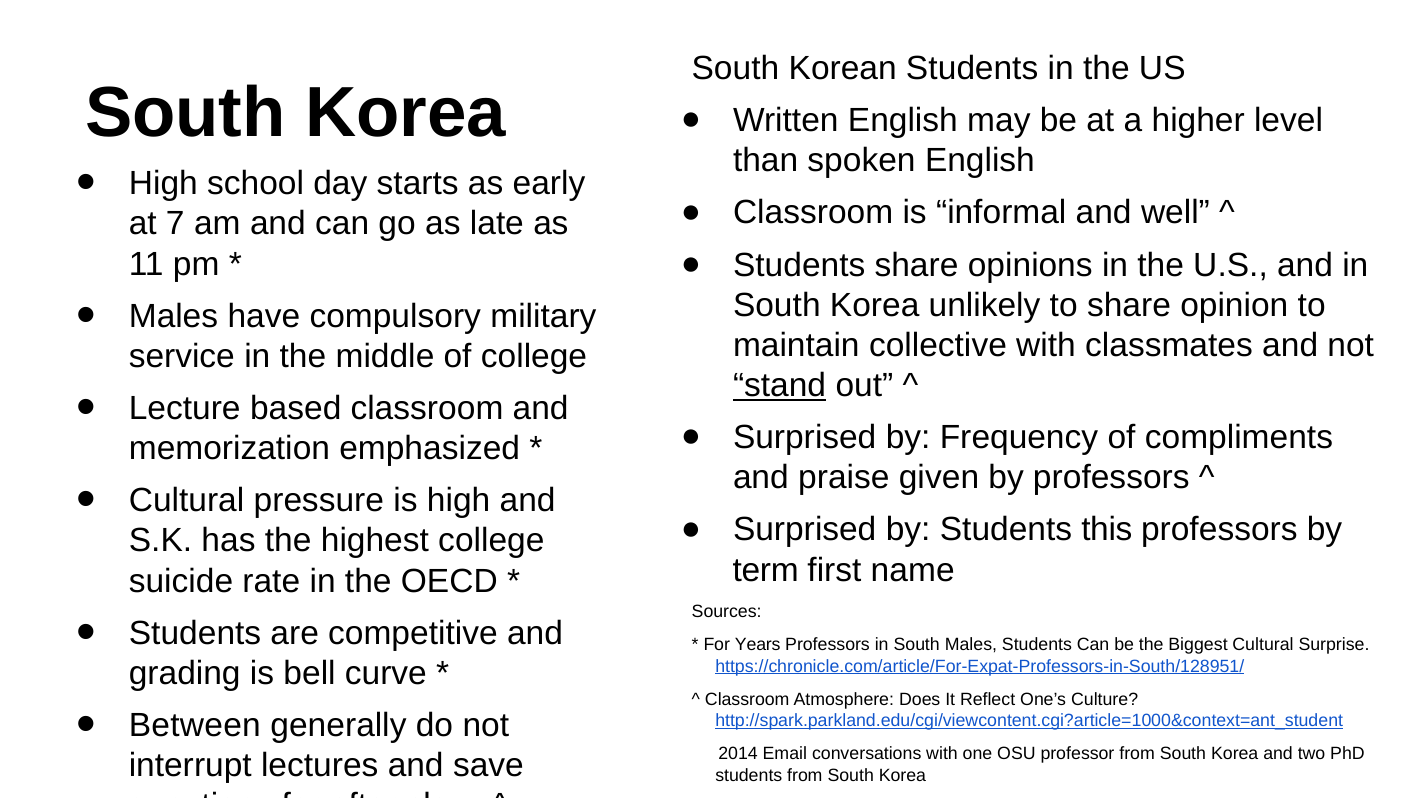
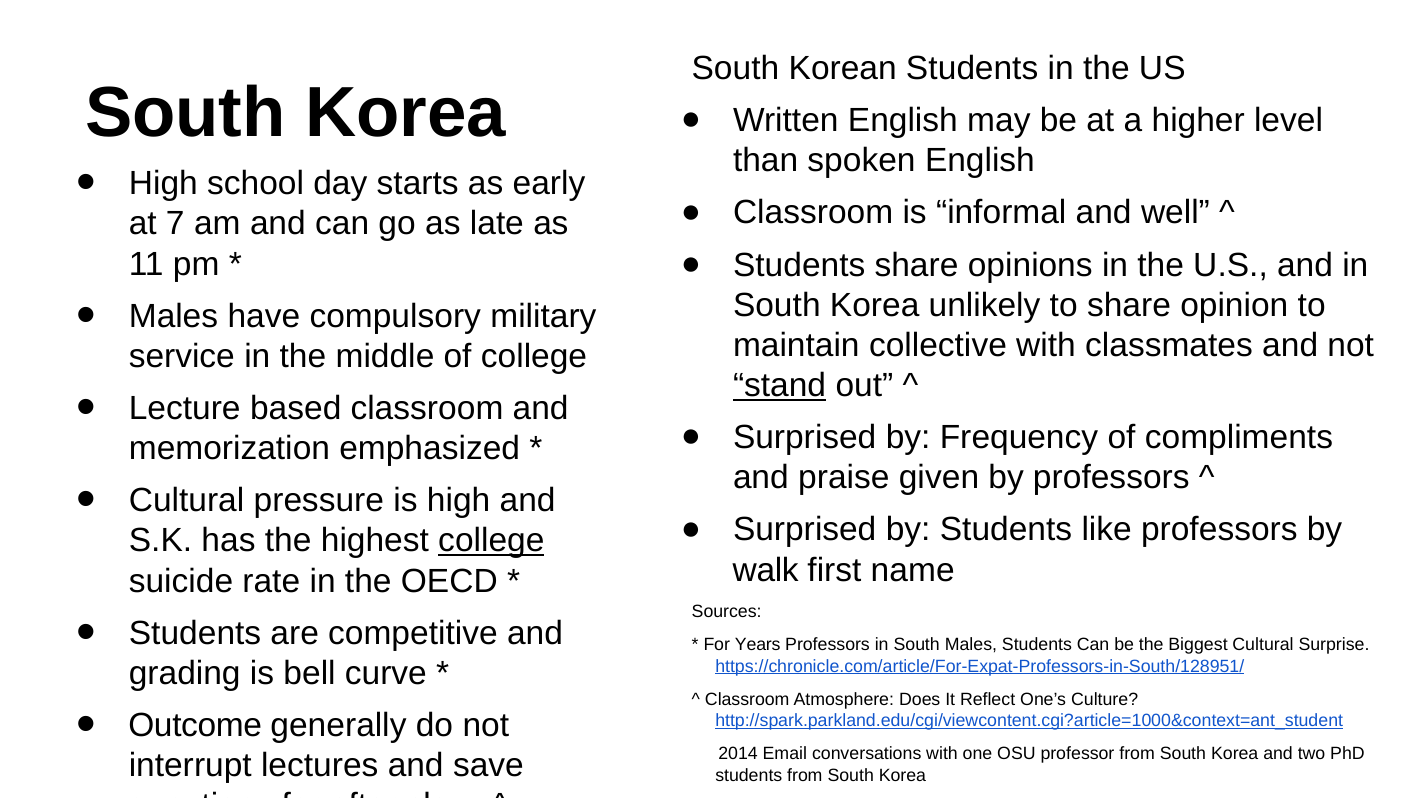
this: this -> like (1107, 530)
college underline: none -> present (491, 541)
term: term -> walk (766, 570)
Between: Between -> Outcome (195, 725)
